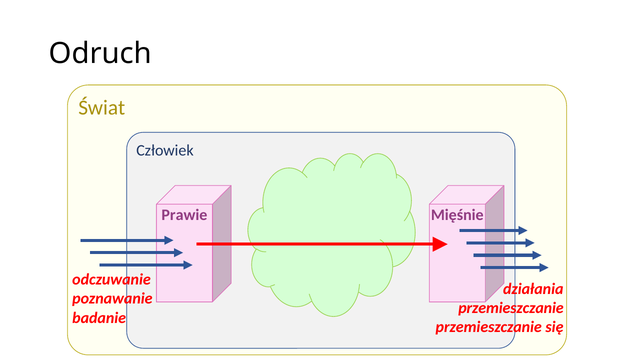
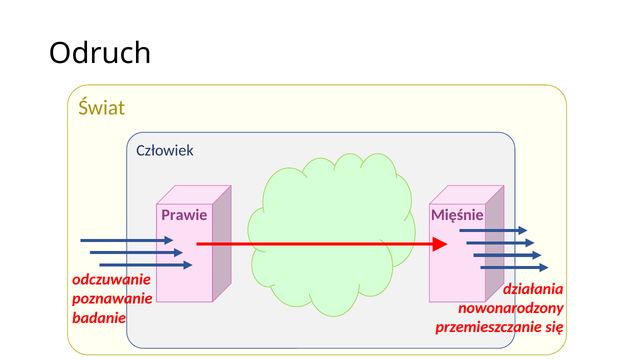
przemieszczanie: przemieszczanie -> nowonarodzony (511, 307)
